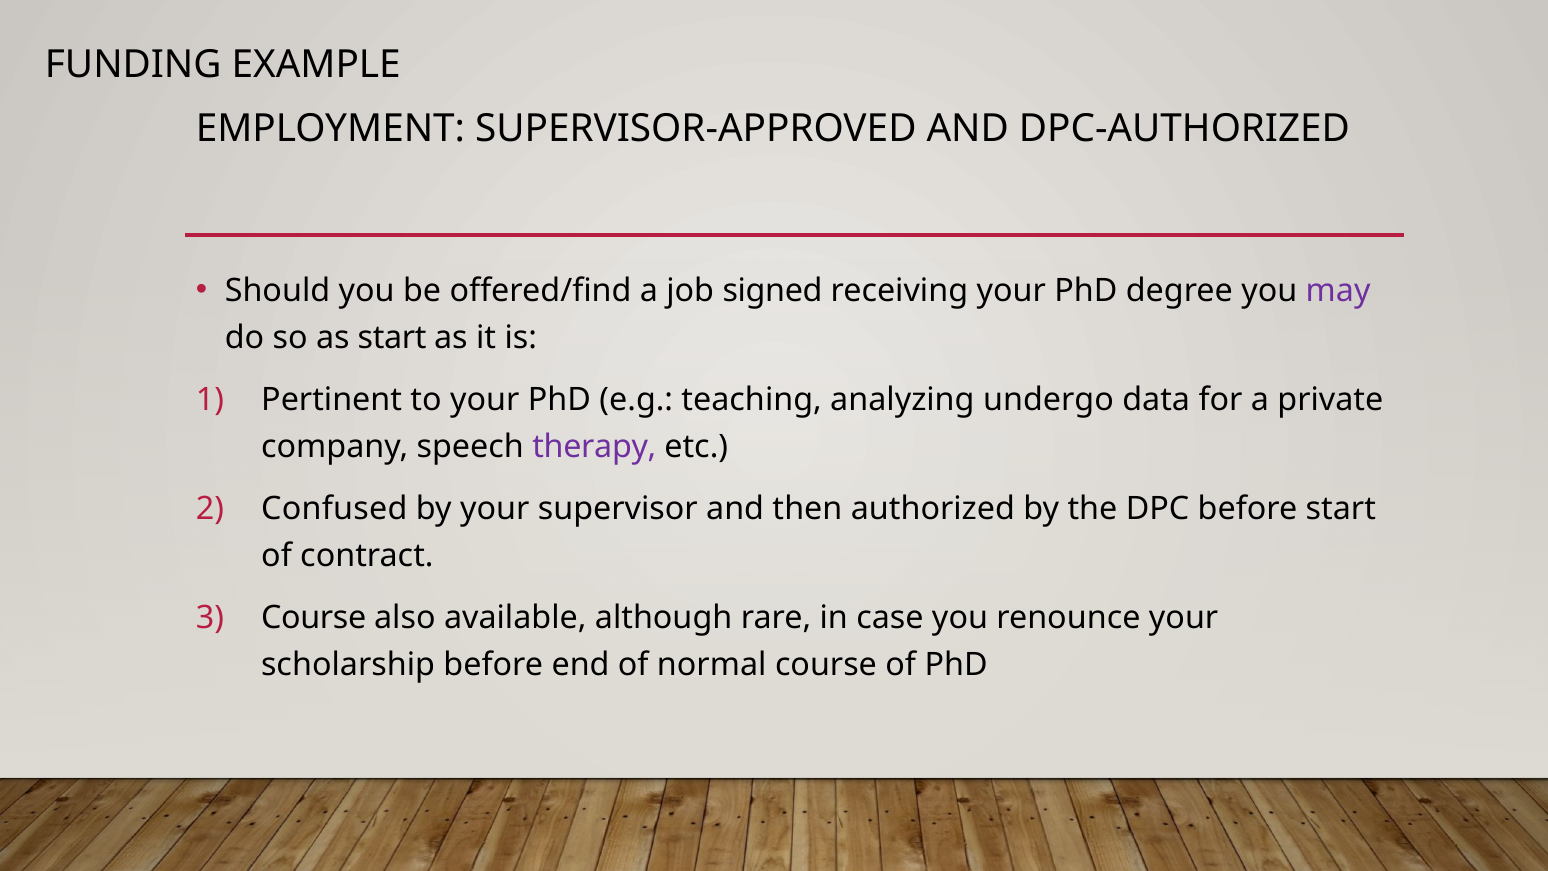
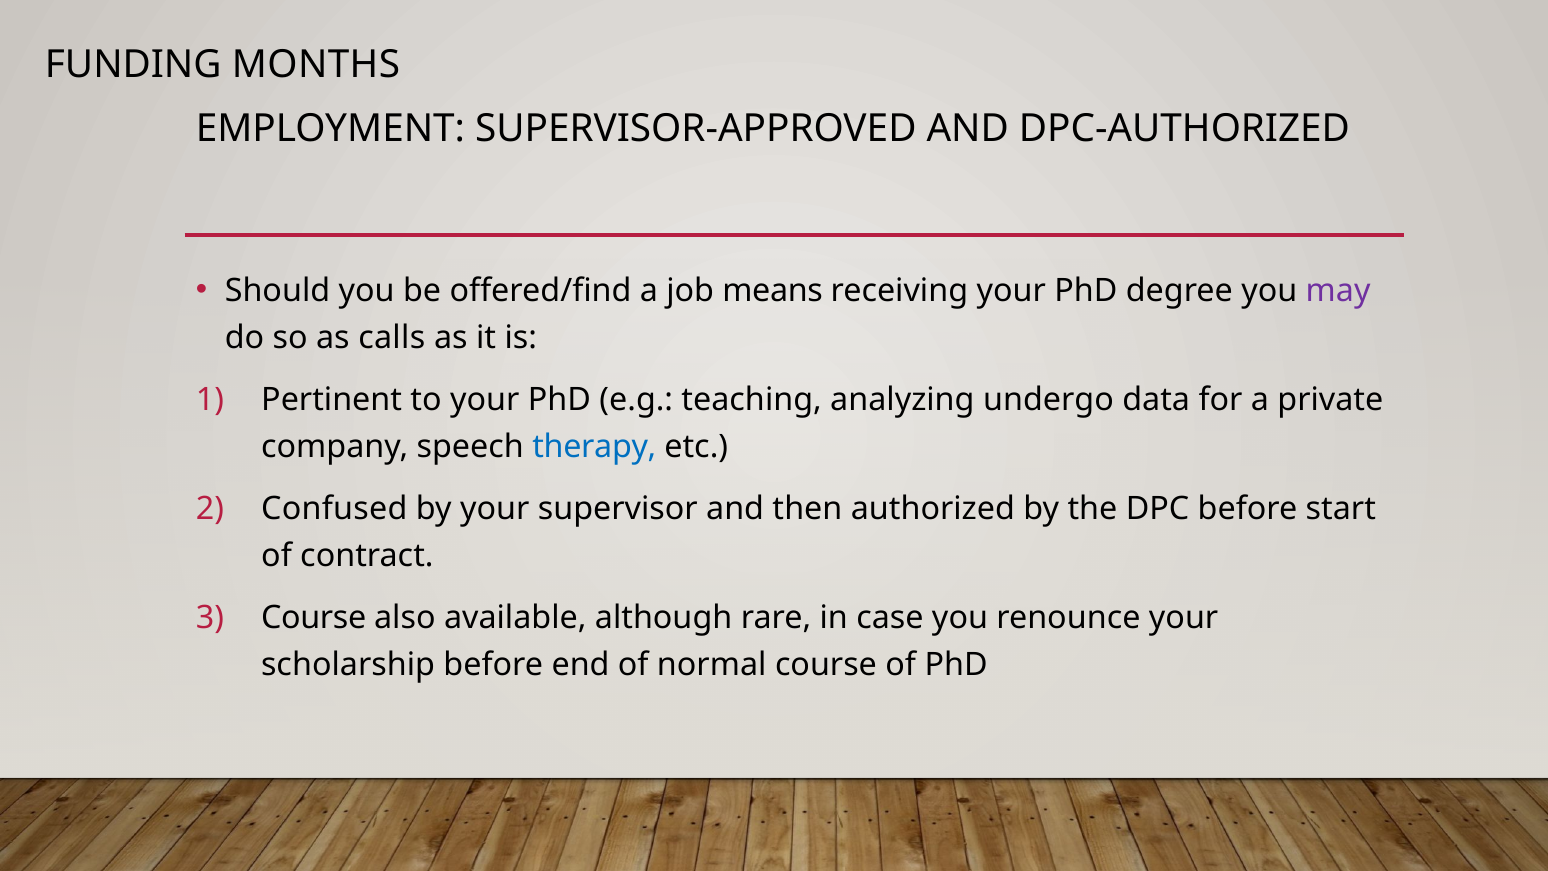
EXAMPLE: EXAMPLE -> MONTHS (316, 65)
signed: signed -> means (773, 291)
as start: start -> calls (392, 338)
therapy colour: purple -> blue (594, 447)
